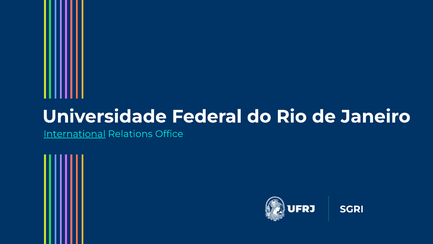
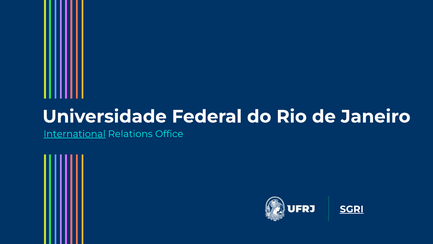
SGRI underline: none -> present (352, 209)
